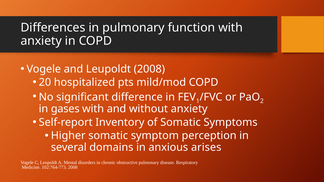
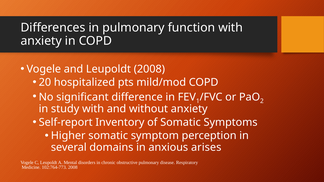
gases: gases -> study (65, 109)
